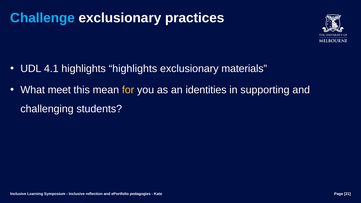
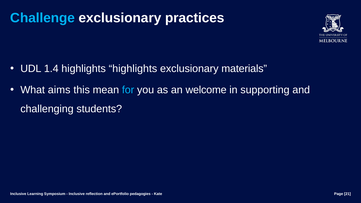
4.1: 4.1 -> 1.4 (51, 69)
meet: meet -> aims (59, 90)
for colour: yellow -> light blue (128, 90)
identities: identities -> welcome (206, 90)
